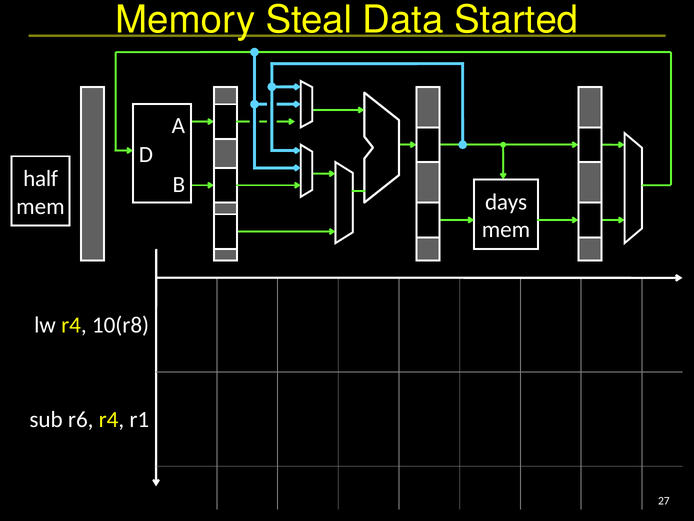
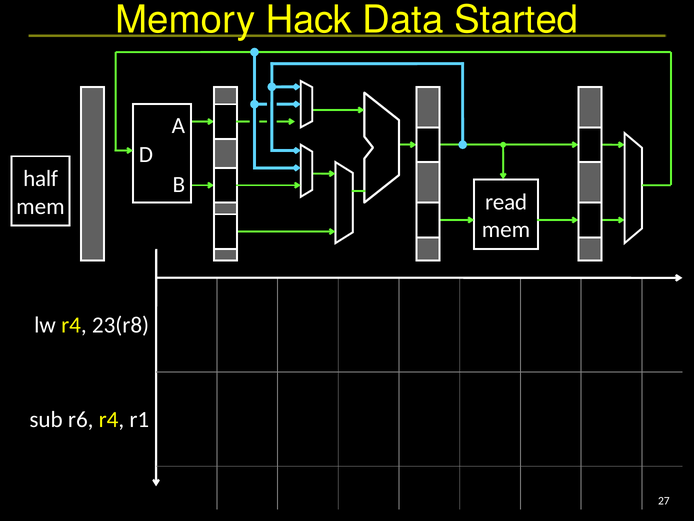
Steal: Steal -> Hack (309, 20)
days: days -> read (506, 202)
10(r8: 10(r8 -> 23(r8 (121, 325)
